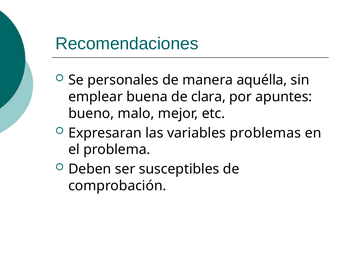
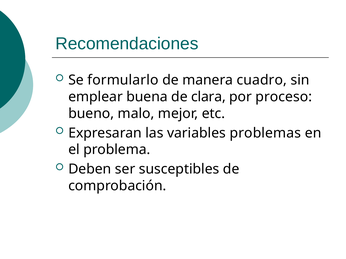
personales: personales -> formularlo (123, 80)
aquélla: aquélla -> cuadro (262, 80)
apuntes: apuntes -> proceso (284, 97)
